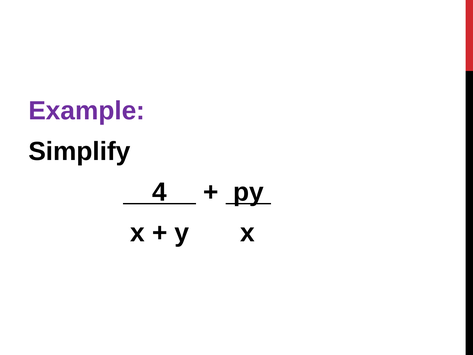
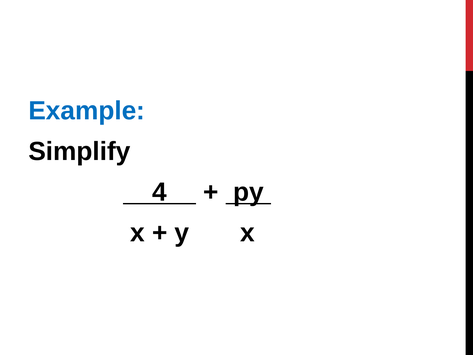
Example colour: purple -> blue (87, 111)
